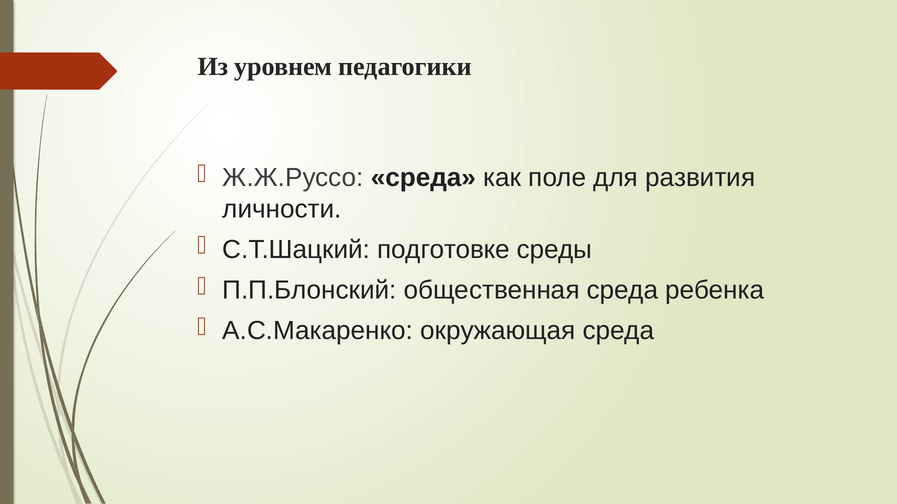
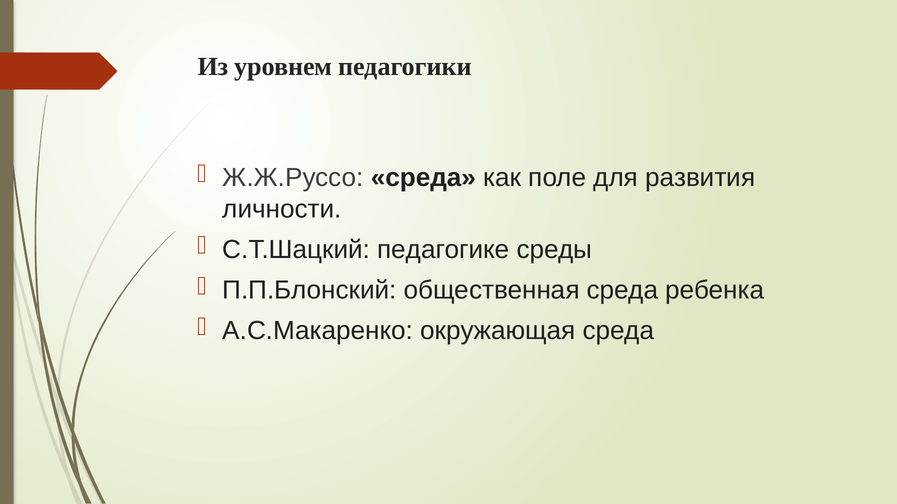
подготовке: подготовке -> педагогике (443, 250)
